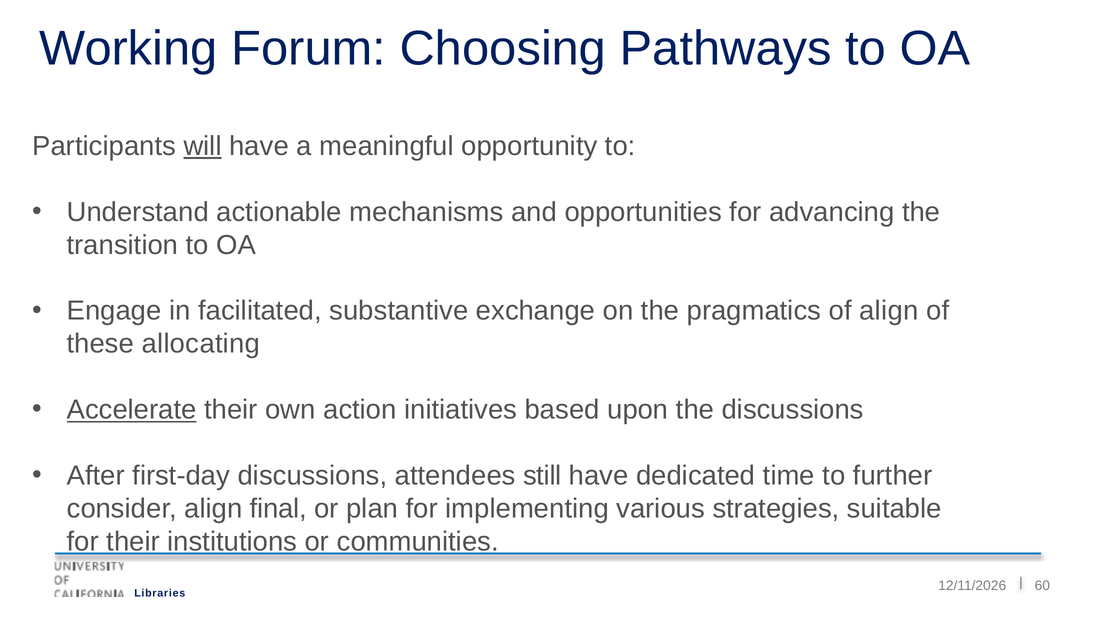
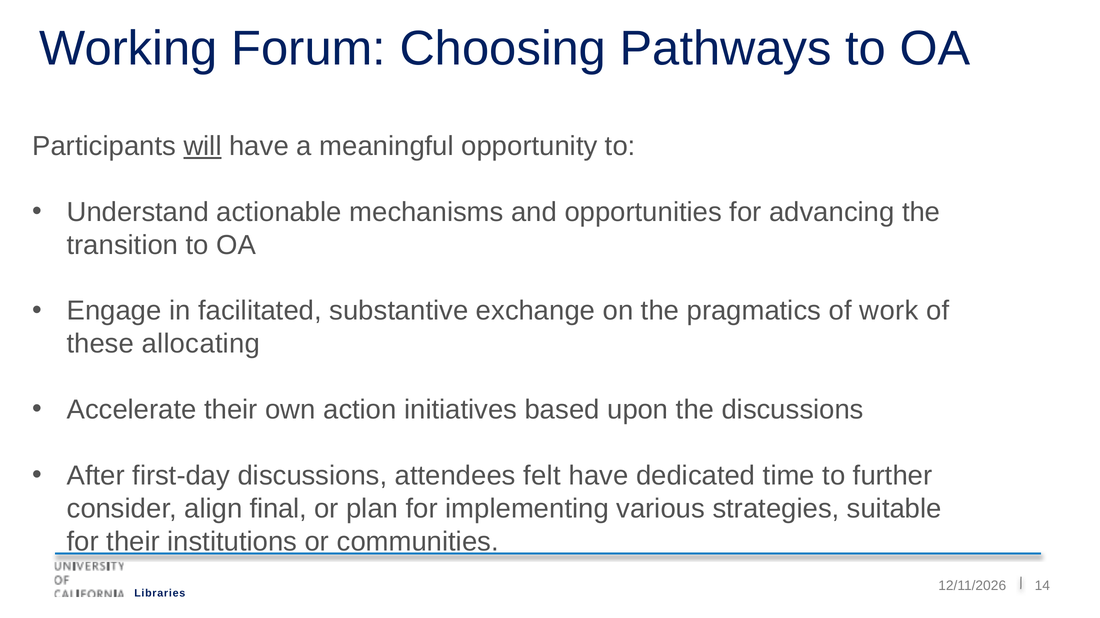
of align: align -> work (889, 311)
Accelerate underline: present -> none (132, 410)
still: still -> felt (542, 476)
60: 60 -> 14 (1042, 586)
